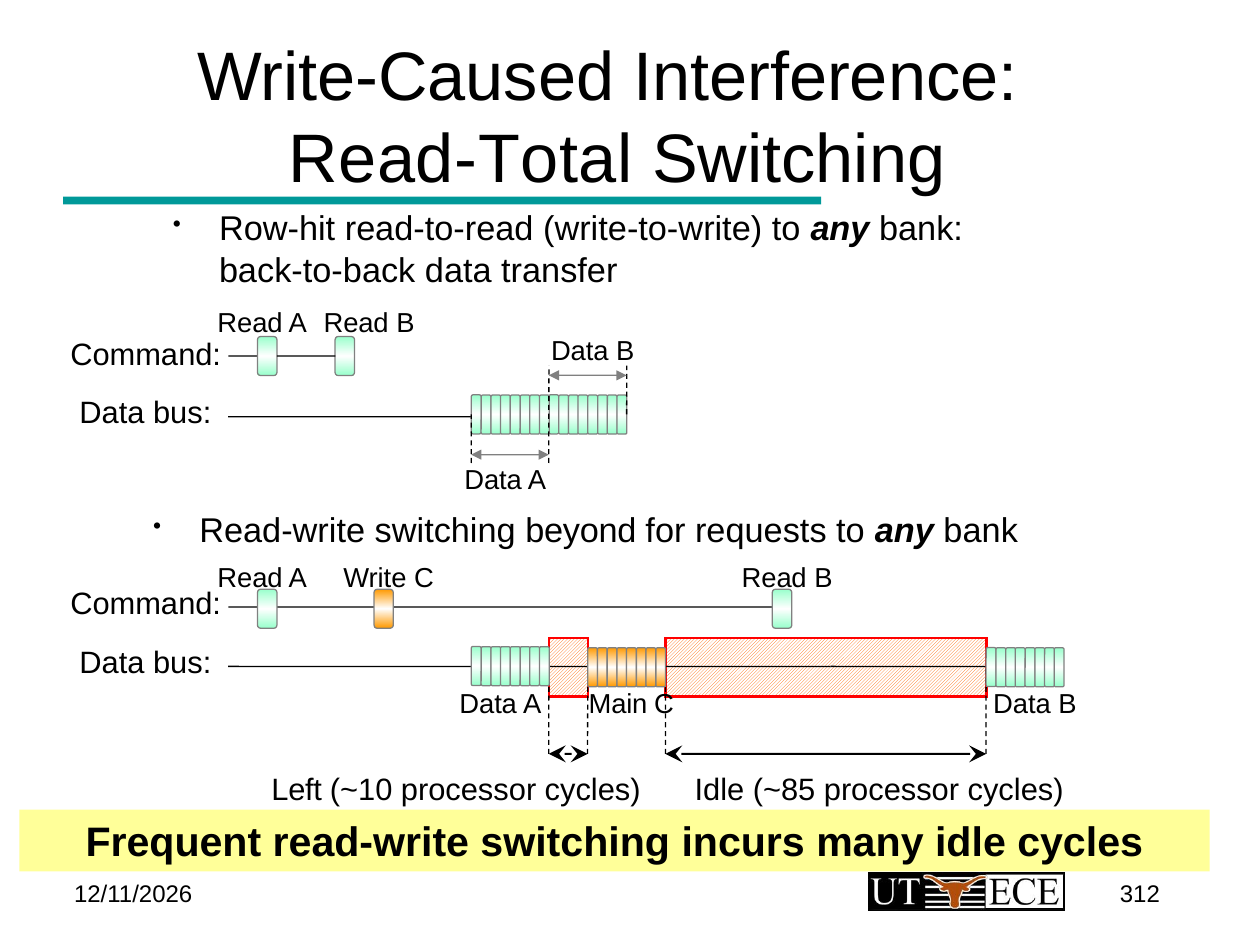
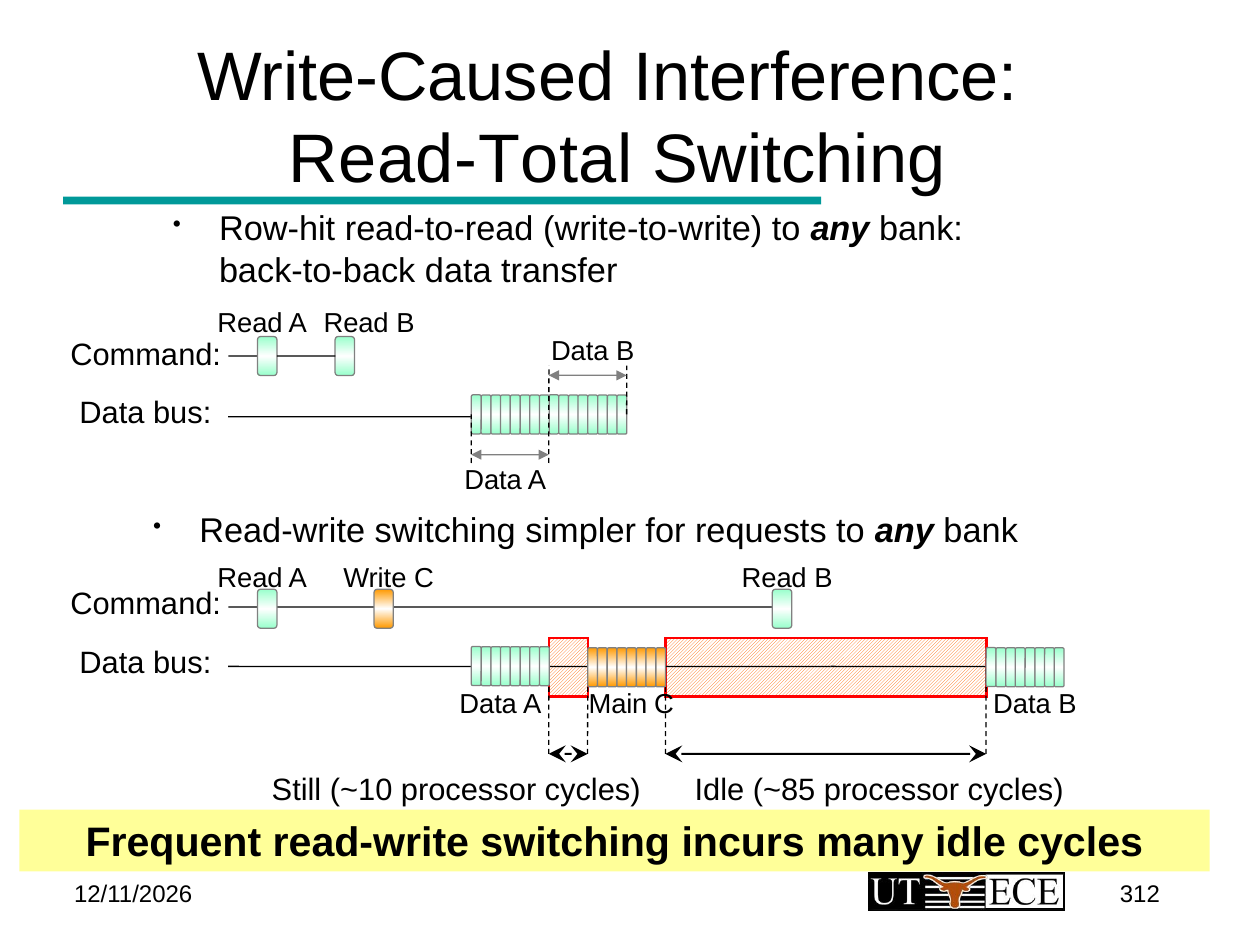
beyond: beyond -> simpler (581, 531)
Left: Left -> Still (297, 790)
